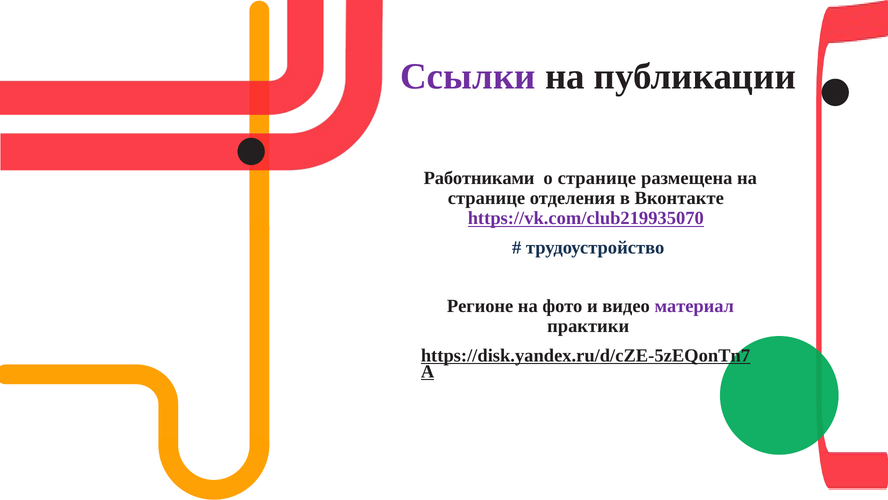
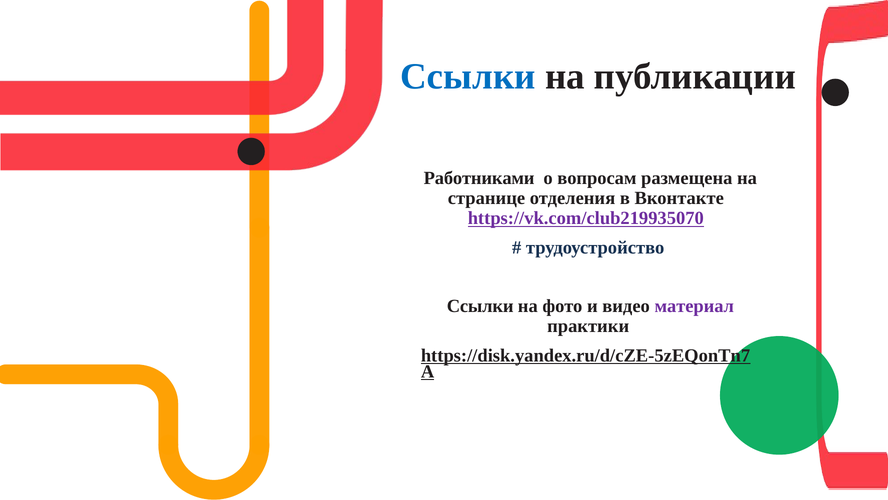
Ссылки colour: purple -> blue (468, 77)
о странице: странице -> вопросам (597, 178)
Регионе: Регионе -> Ссылки (480, 306)
